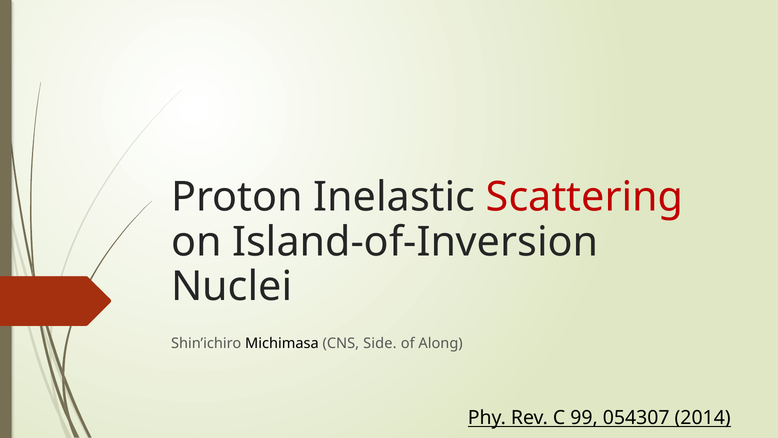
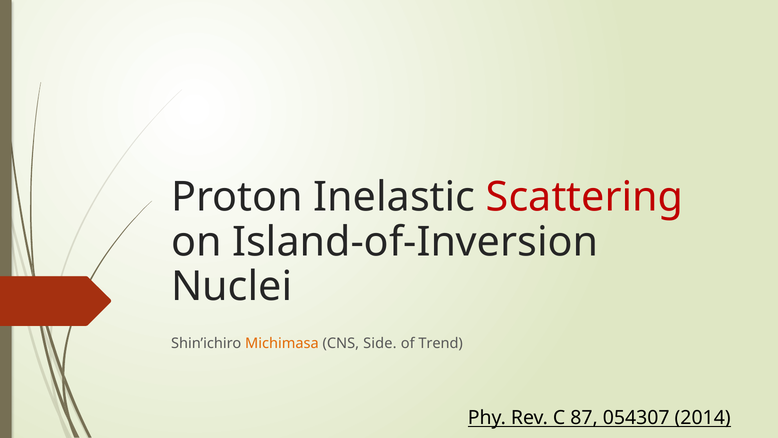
Michimasa colour: black -> orange (282, 343)
Along: Along -> Trend (441, 343)
99: 99 -> 87 (584, 417)
